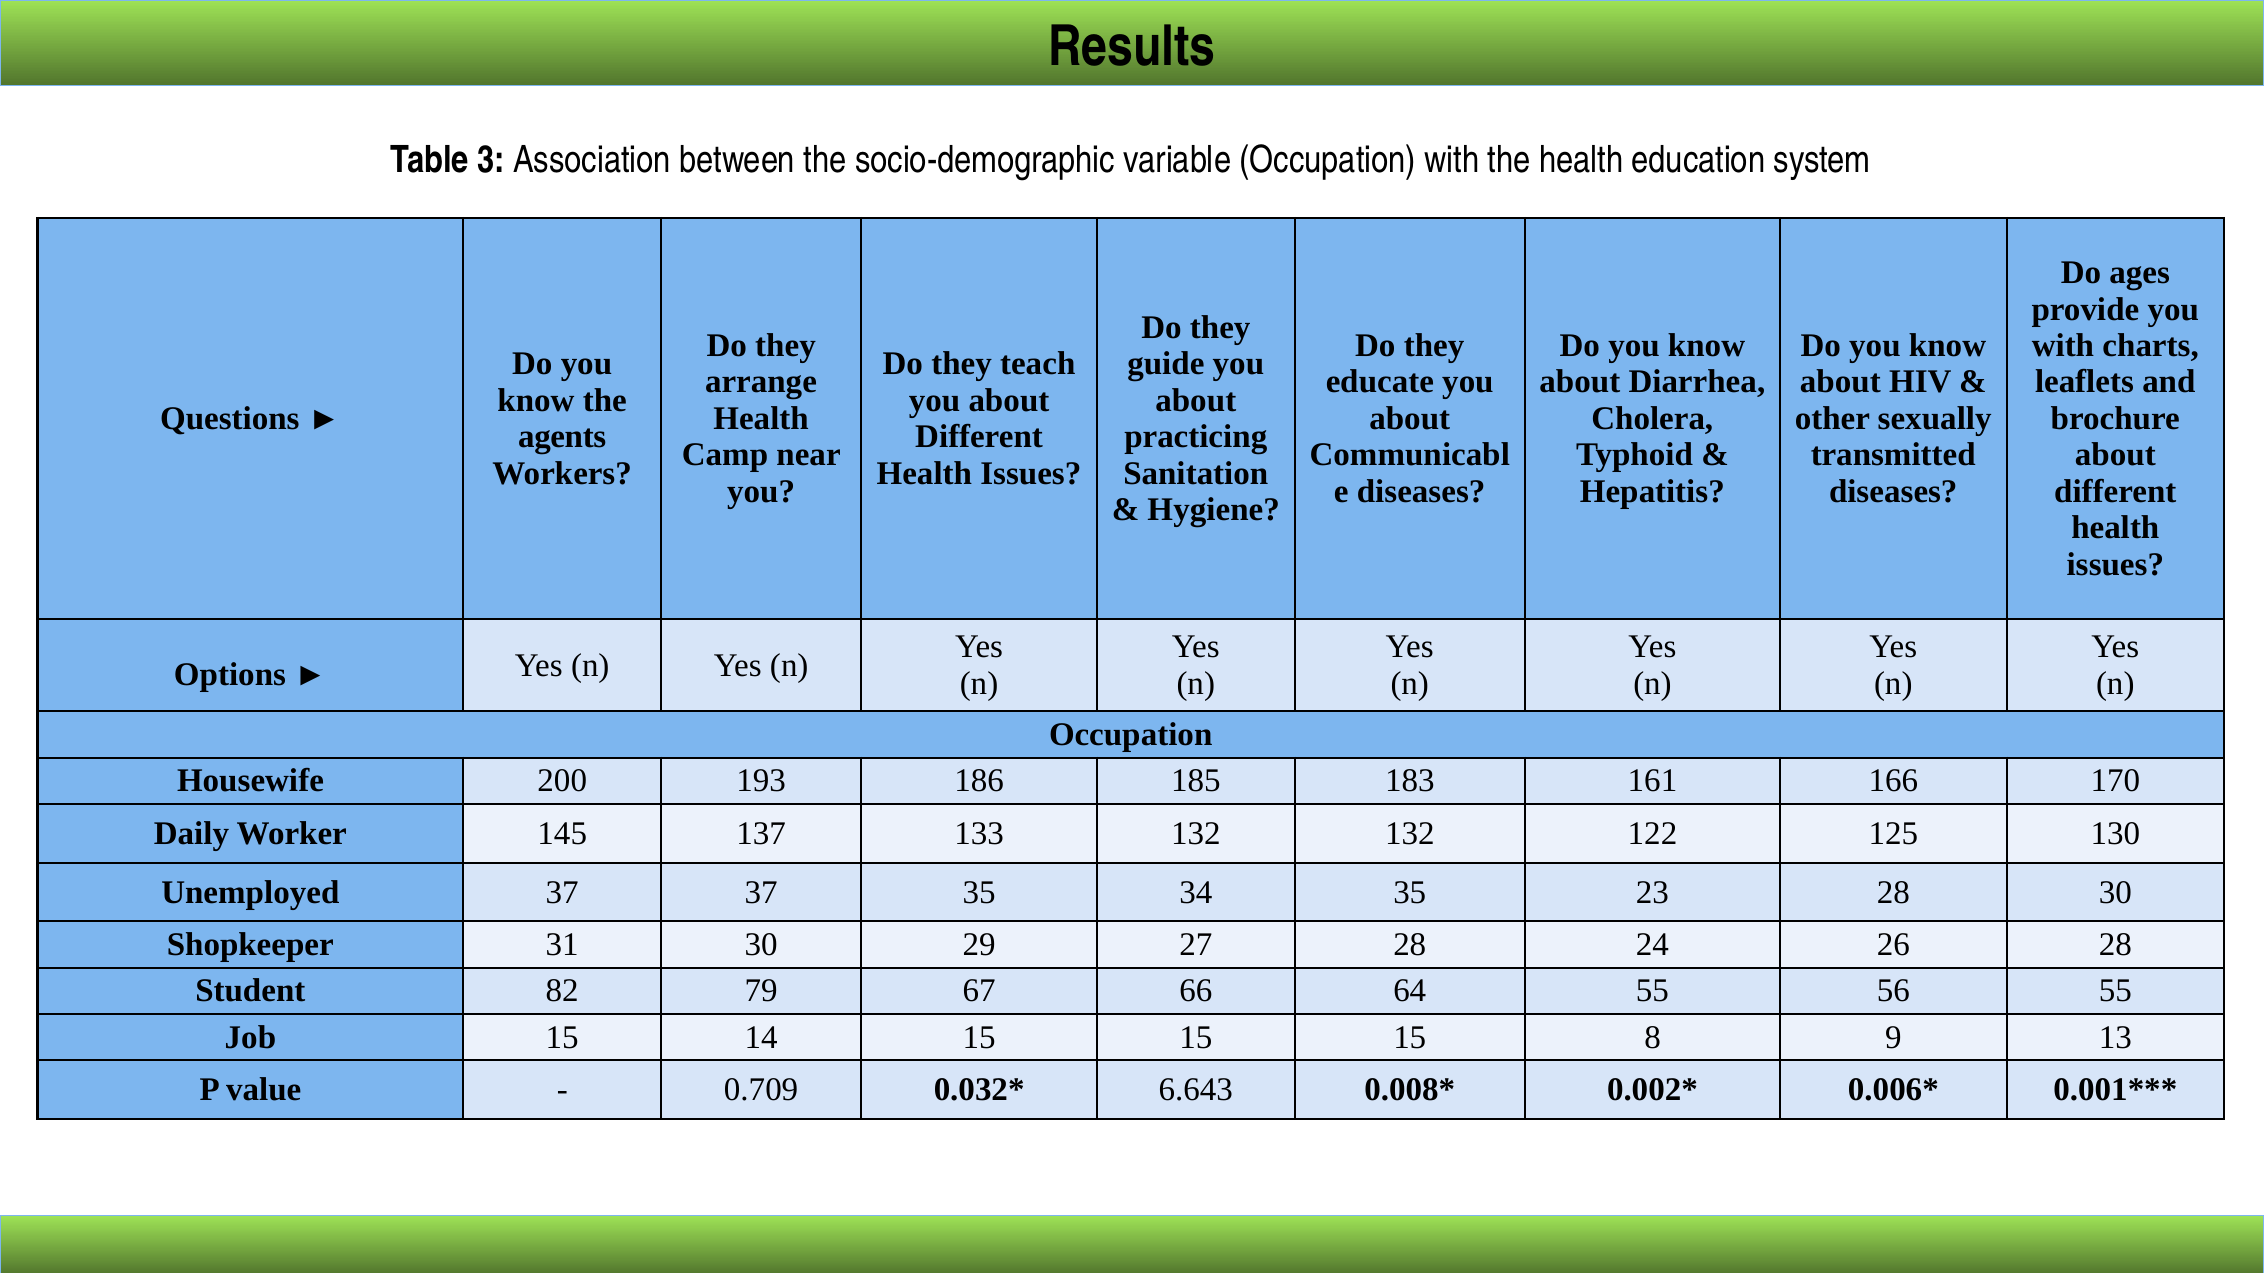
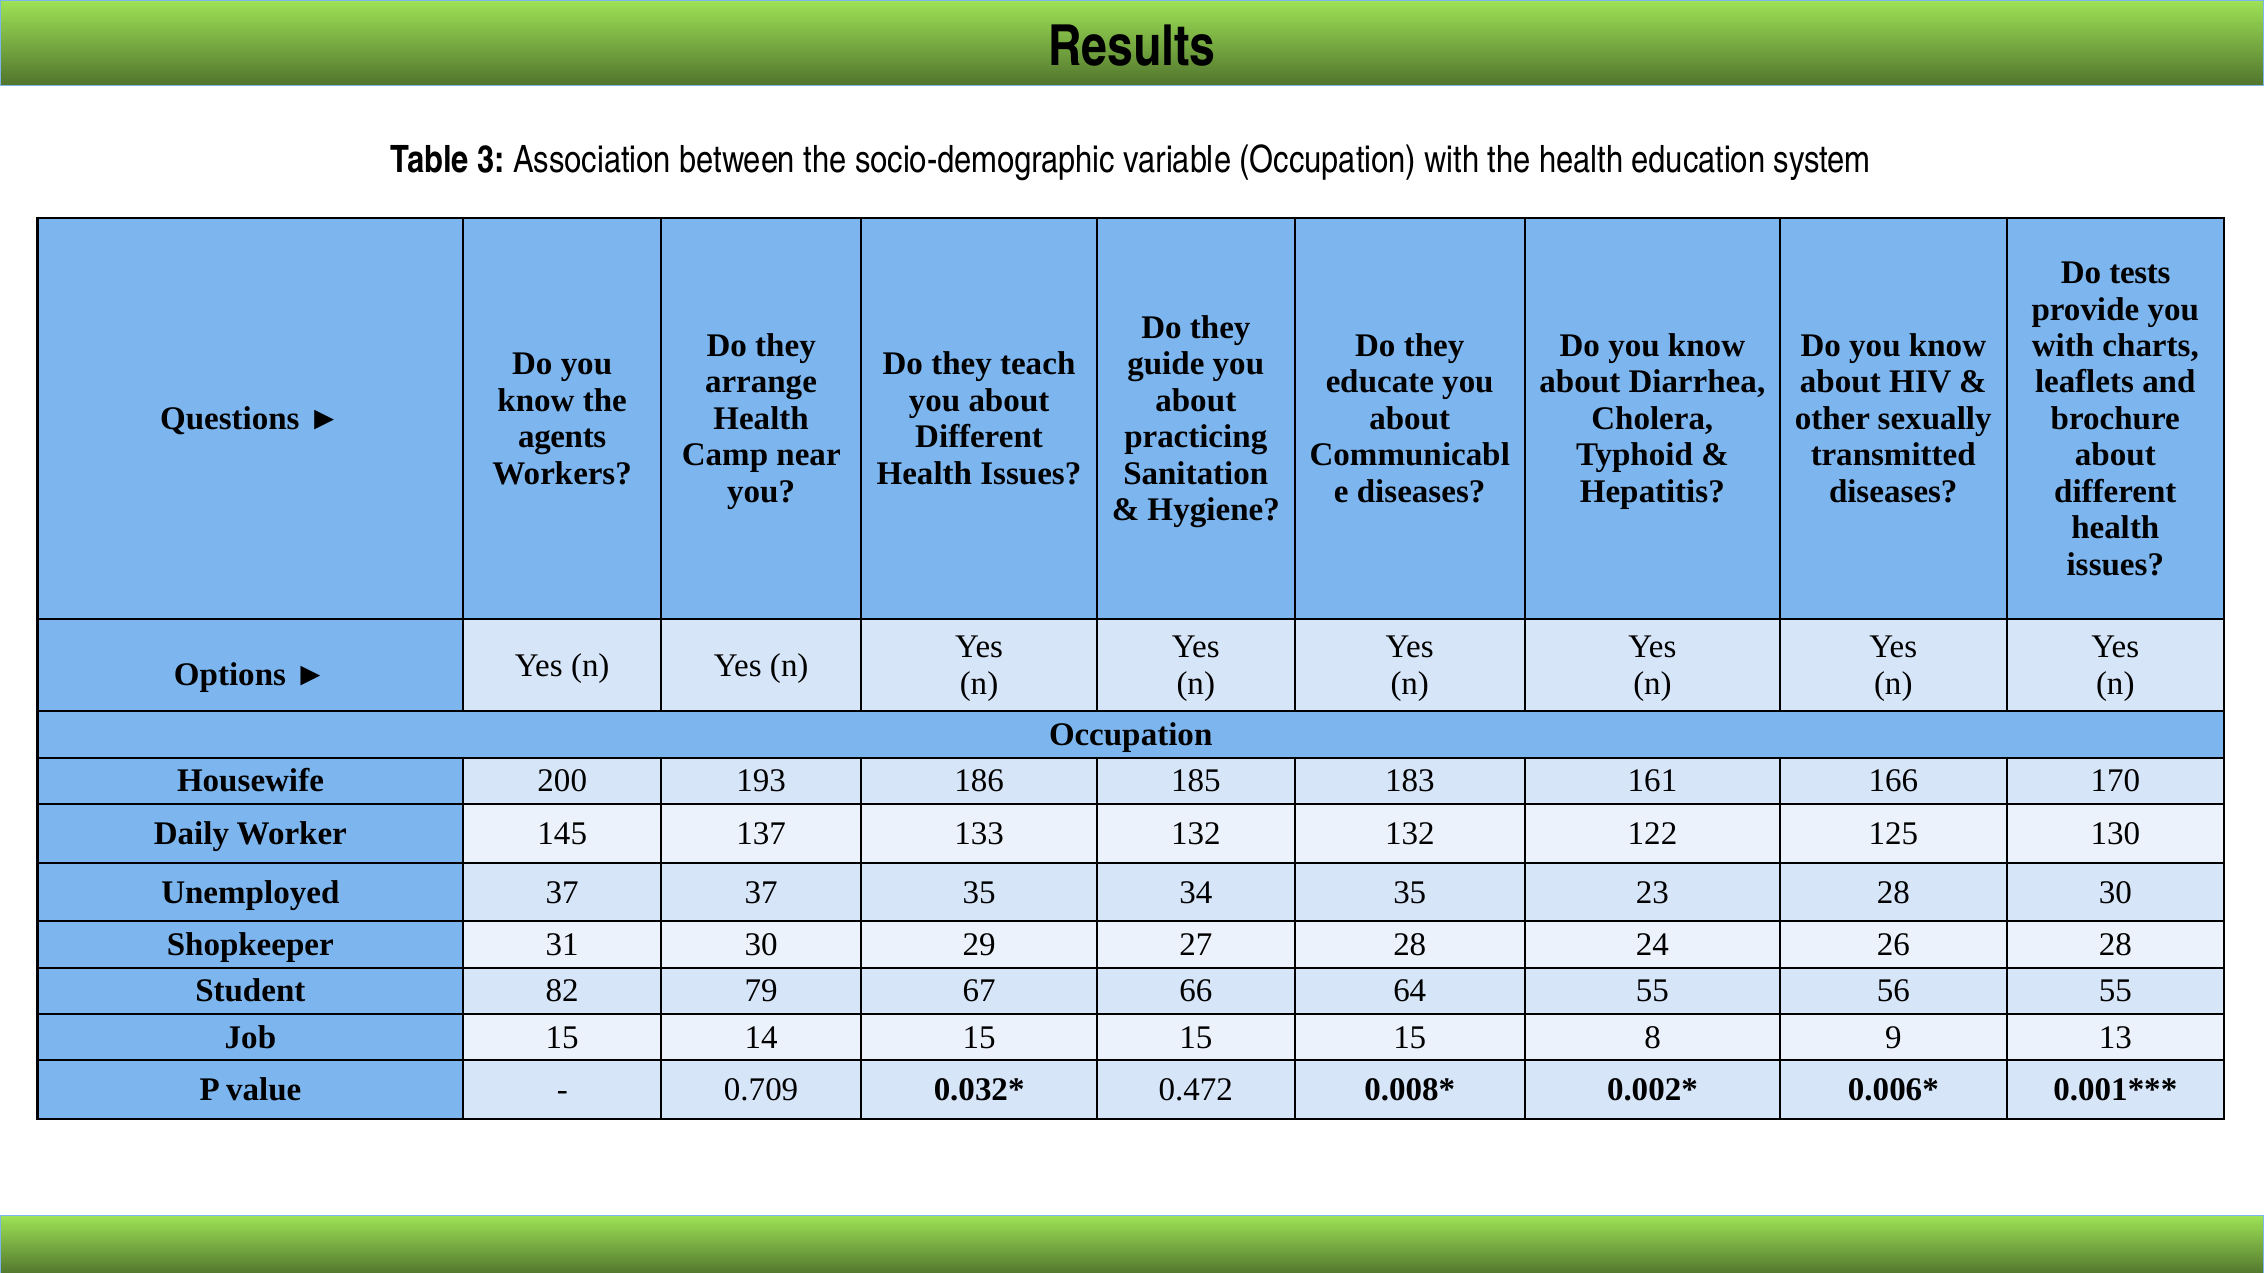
ages: ages -> tests (2140, 273)
6.643: 6.643 -> 0.472 (1196, 1090)
